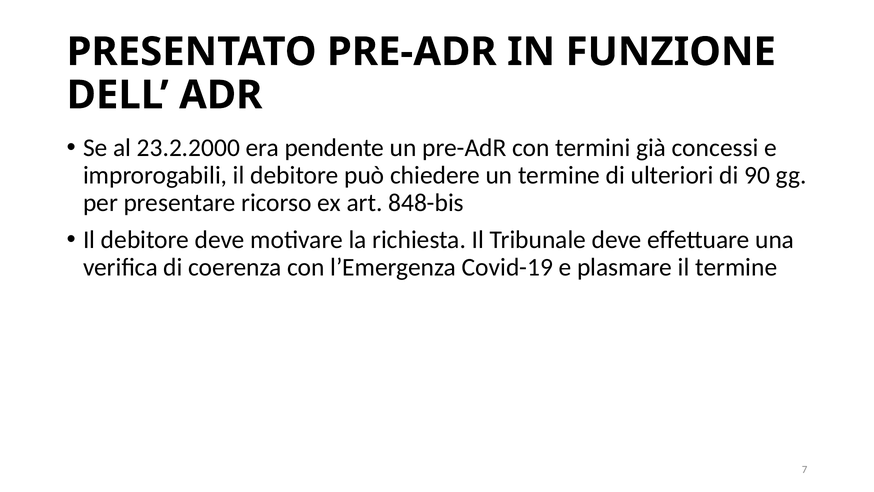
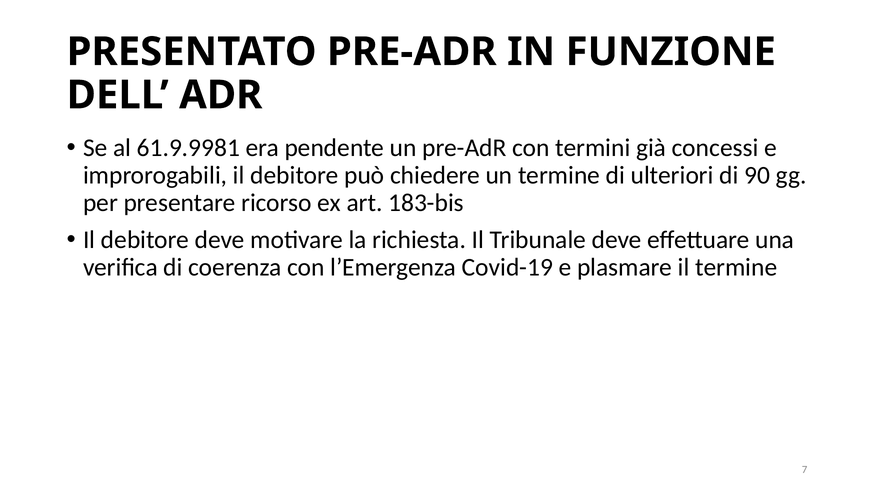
23.2.2000: 23.2.2000 -> 61.9.9981 (188, 148)
848-bis: 848-bis -> 183-bis (426, 203)
